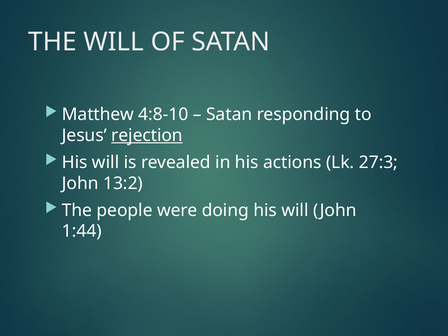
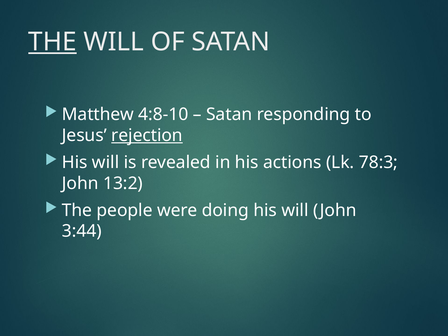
THE underline: none -> present (52, 42)
27:3: 27:3 -> 78:3 (378, 162)
1:44: 1:44 -> 3:44 (82, 231)
